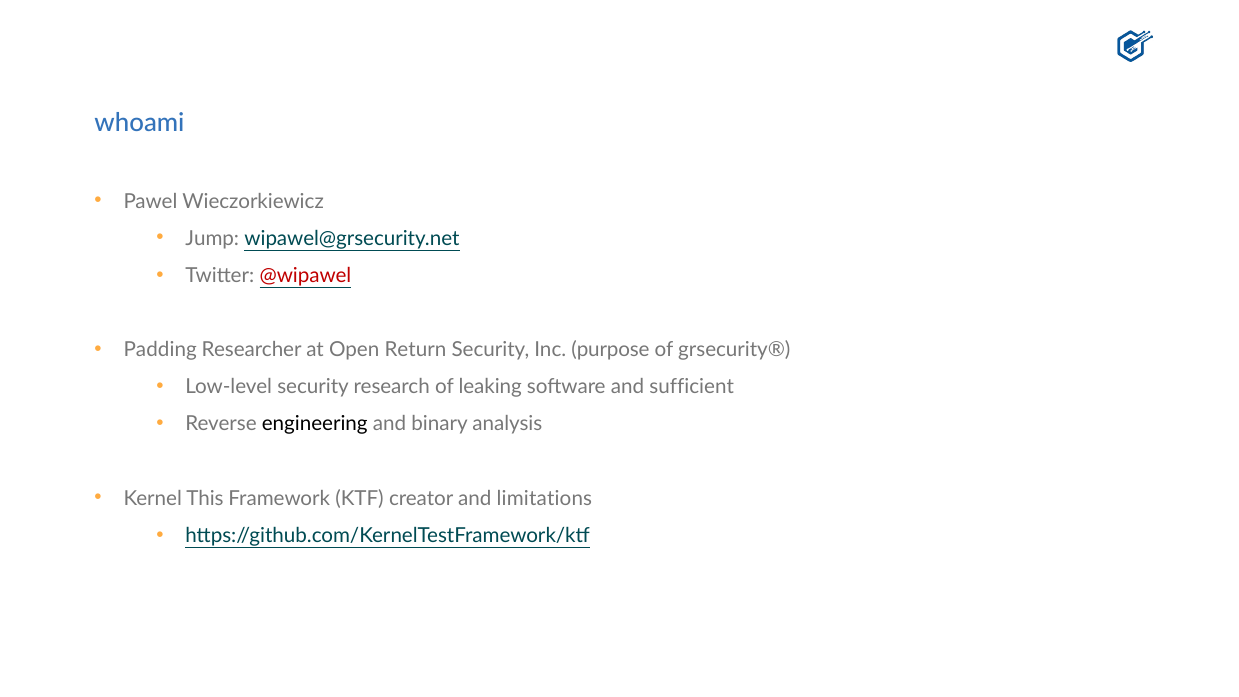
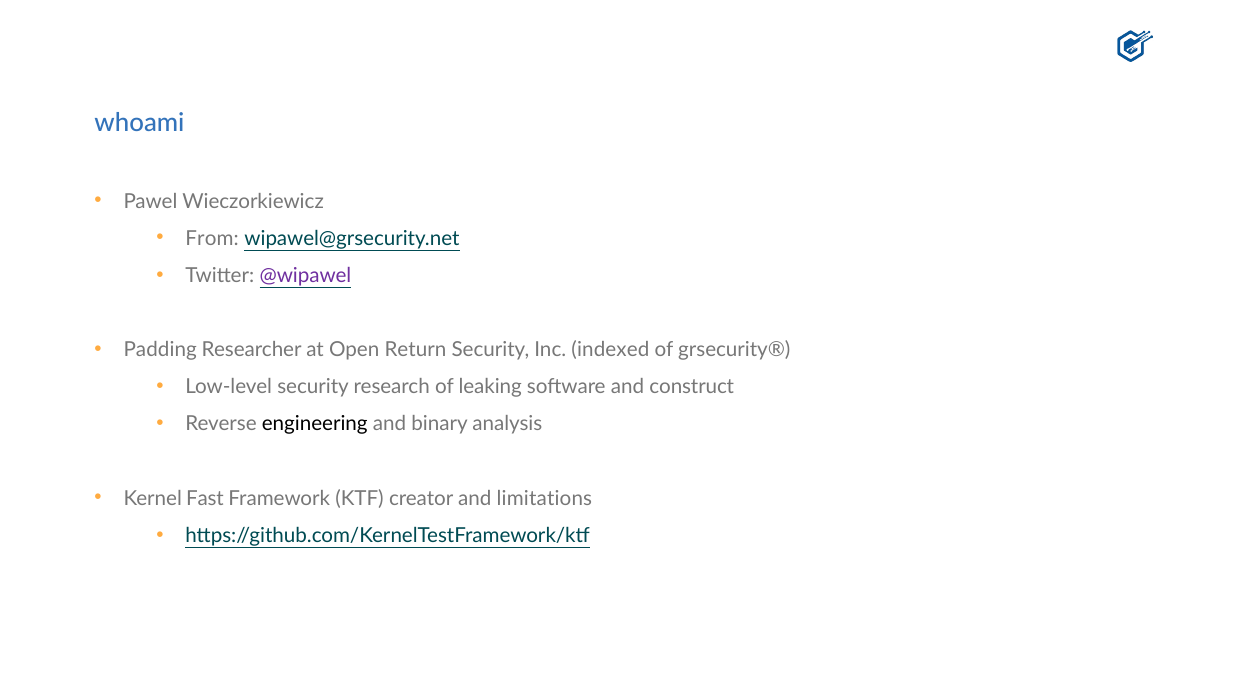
Jump: Jump -> From (212, 238)
@wipawel colour: red -> purple (305, 275)
purpose: purpose -> indexed (610, 350)
sufficient: sufficient -> construct (692, 387)
This: This -> Fast (205, 498)
